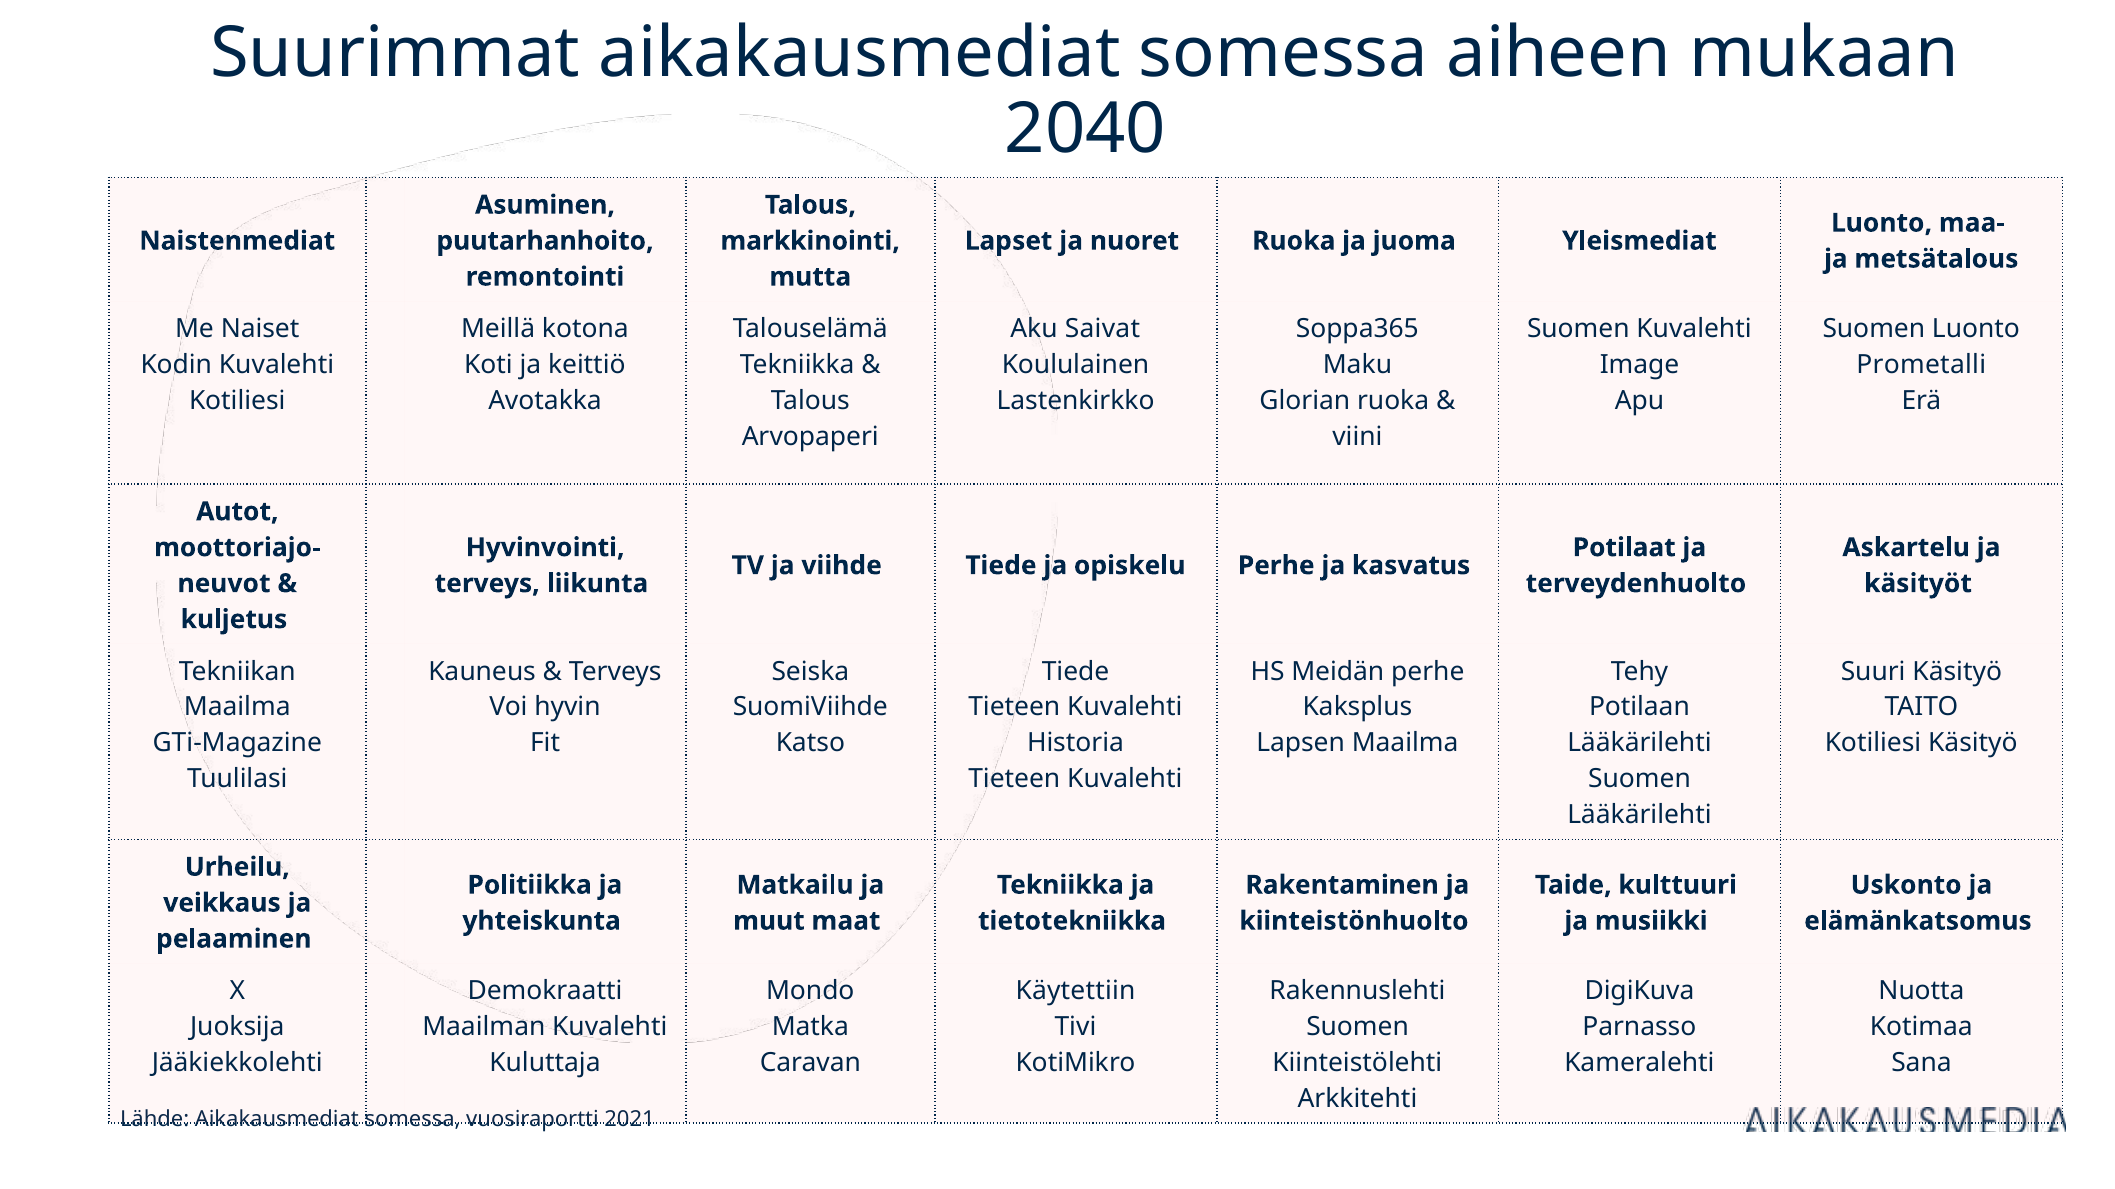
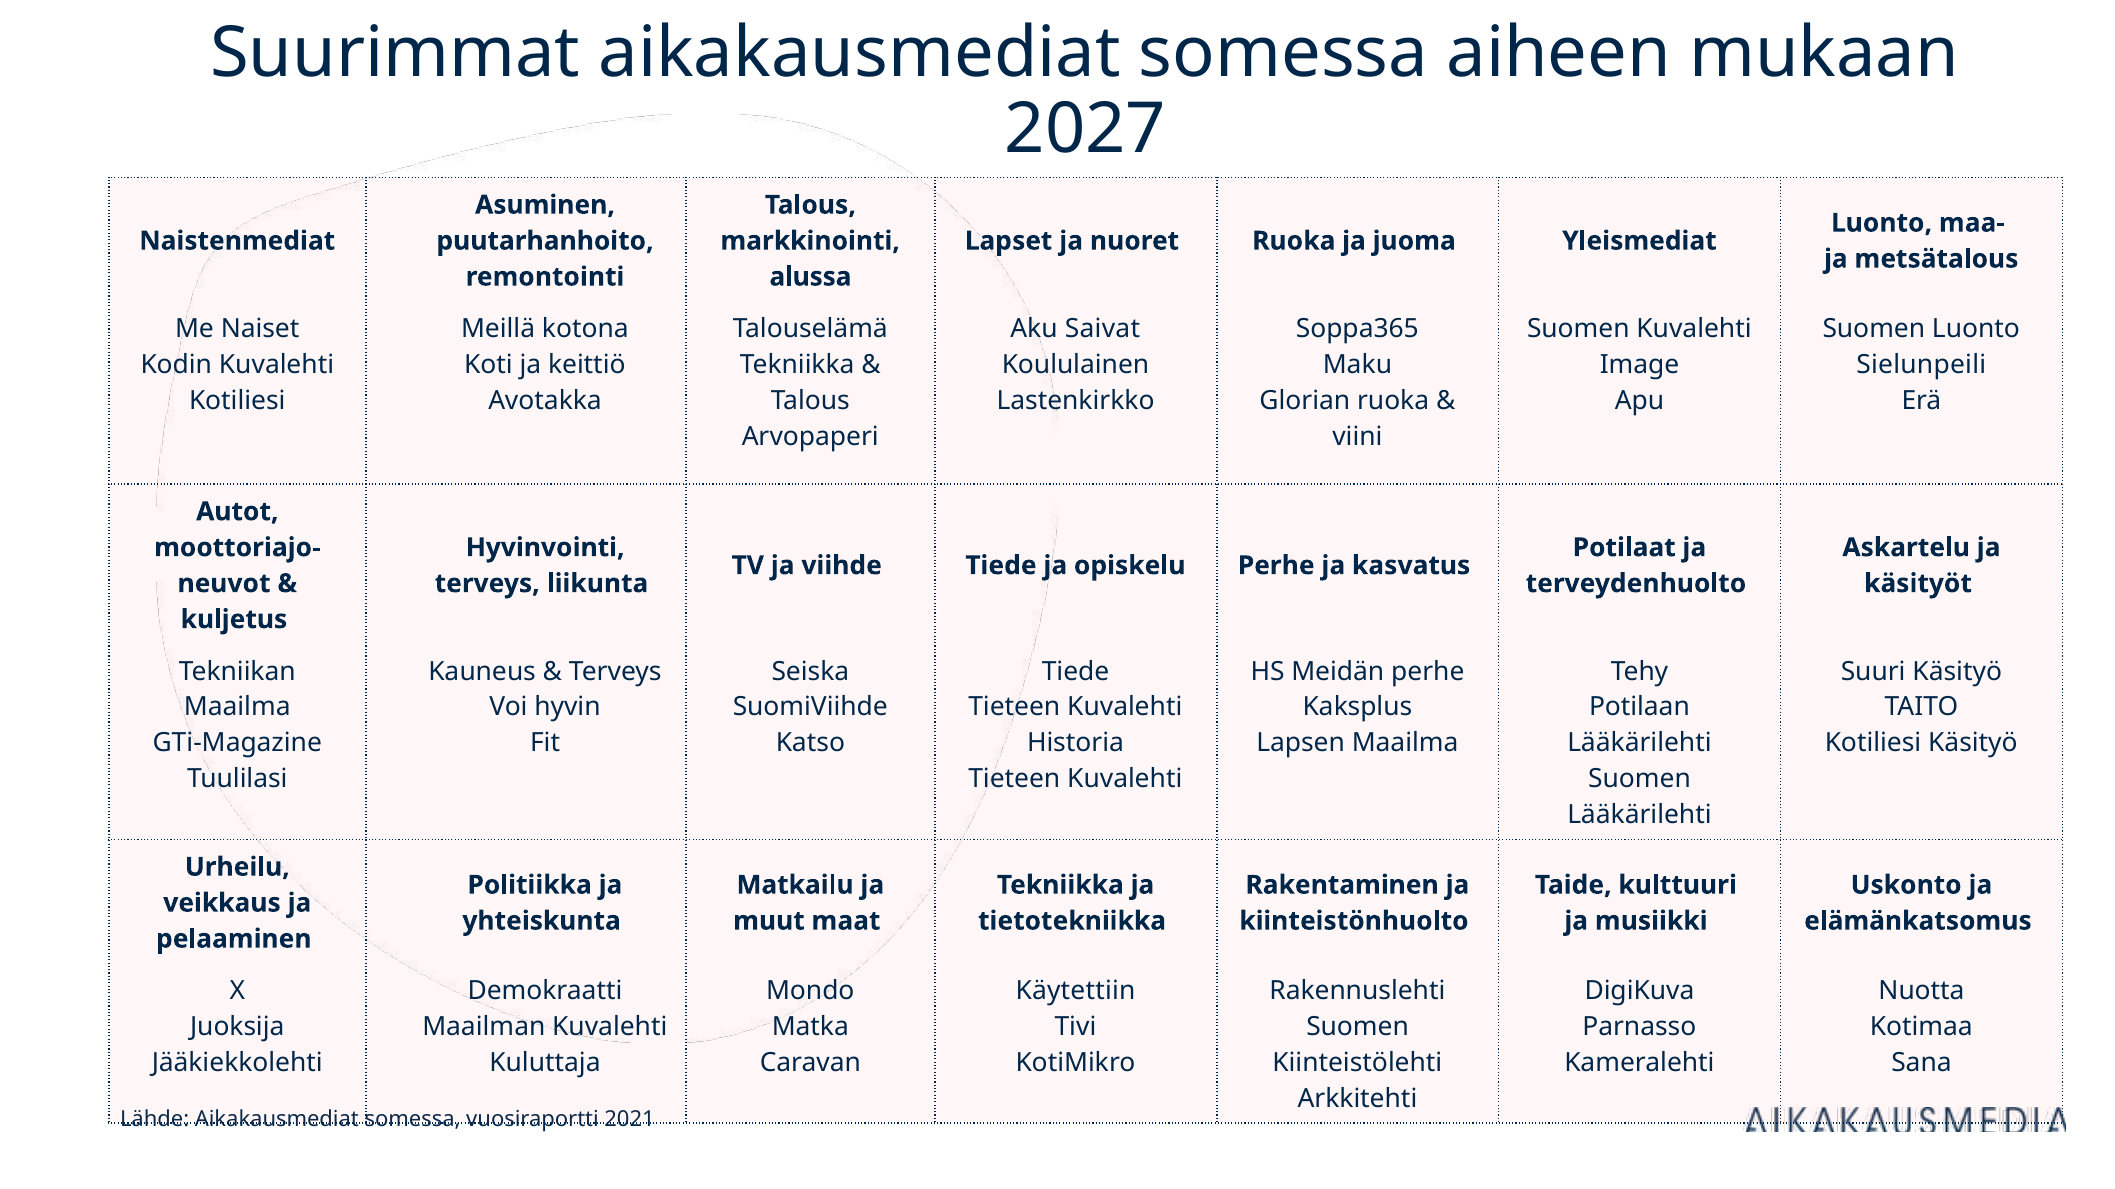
2040: 2040 -> 2027 (1086, 129)
mutta: mutta -> alussa (810, 277)
Prometalli: Prometalli -> Sielunpeili (1921, 365)
